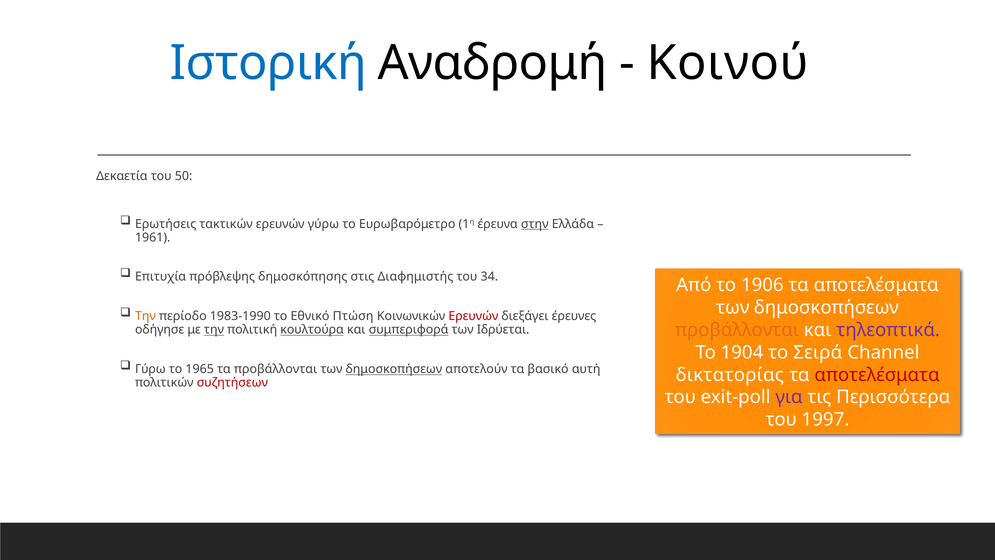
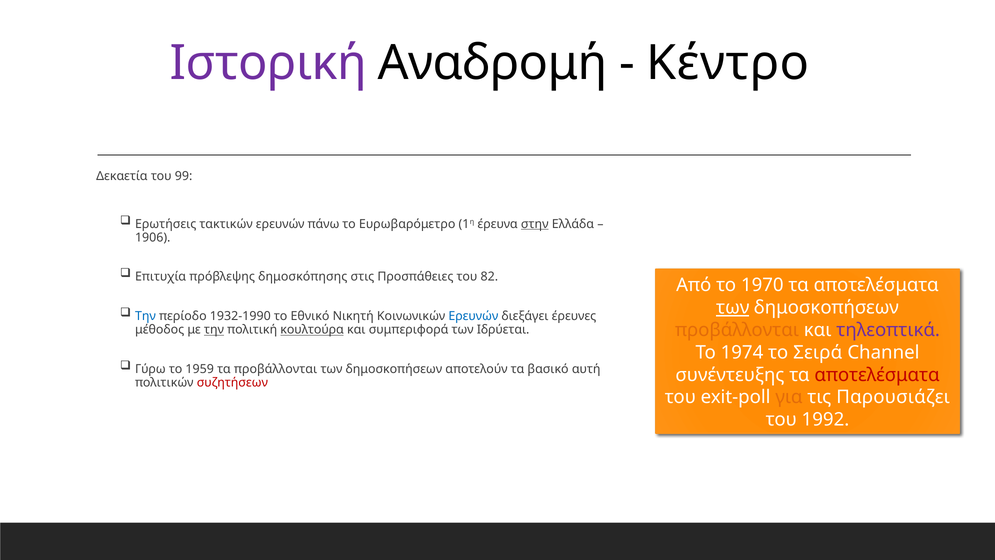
Ιστορική colour: blue -> purple (268, 63)
Κοινού: Κοινού -> Κέντρο (728, 63)
50: 50 -> 99 (184, 176)
ερευνών γύρω: γύρω -> πάνω (324, 224)
1961: 1961 -> 1906 (153, 237)
Διαφημιστής: Διαφημιστής -> Προσπάθειες (415, 277)
34: 34 -> 82 (489, 277)
1906: 1906 -> 1970 (762, 285)
των underline: none -> present (733, 308)
Την colour: orange -> blue (145, 316)
1983-1990: 1983-1990 -> 1932-1990 (240, 316)
Πτώση: Πτώση -> Νικητή (353, 316)
Ερευνών colour: red -> blue (473, 316)
οδήγησε: οδήγησε -> μέθοδος (160, 330)
συμπεριφορά underline: present -> none (409, 330)
1904: 1904 -> 1974 (742, 352)
1965: 1965 -> 1959 (200, 369)
δημοσκοπήσεων underline: present -> none (394, 369)
δικτατορίας: δικτατορίας -> συνέντευξης (730, 375)
για colour: purple -> orange (789, 397)
Περισσότερα: Περισσότερα -> Παρουσιάζει (893, 397)
1997: 1997 -> 1992 (825, 419)
